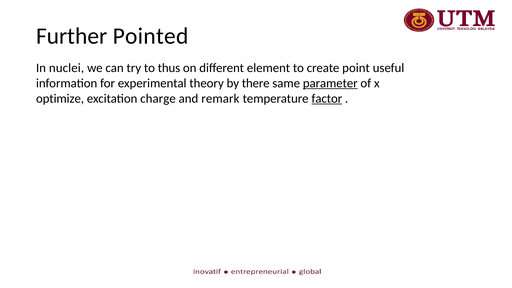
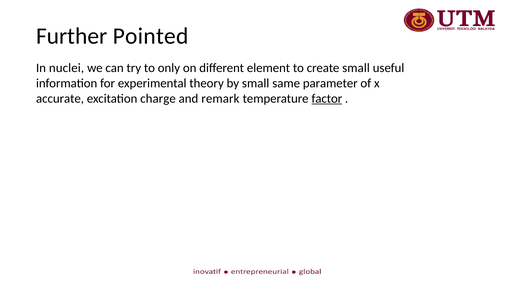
thus: thus -> only (169, 68)
create point: point -> small (356, 68)
by there: there -> small (256, 83)
parameter underline: present -> none (330, 83)
optimize: optimize -> accurate (60, 99)
